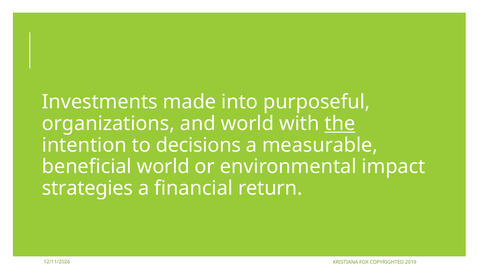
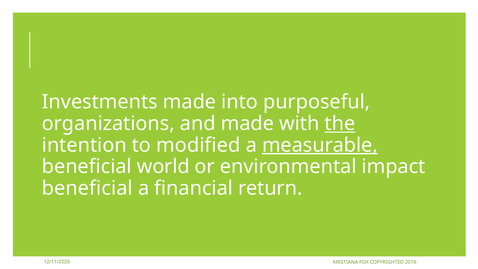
and world: world -> made (247, 124)
decisions: decisions -> modified (198, 145)
measurable underline: none -> present (320, 145)
strategies: strategies -> beneficial (87, 188)
